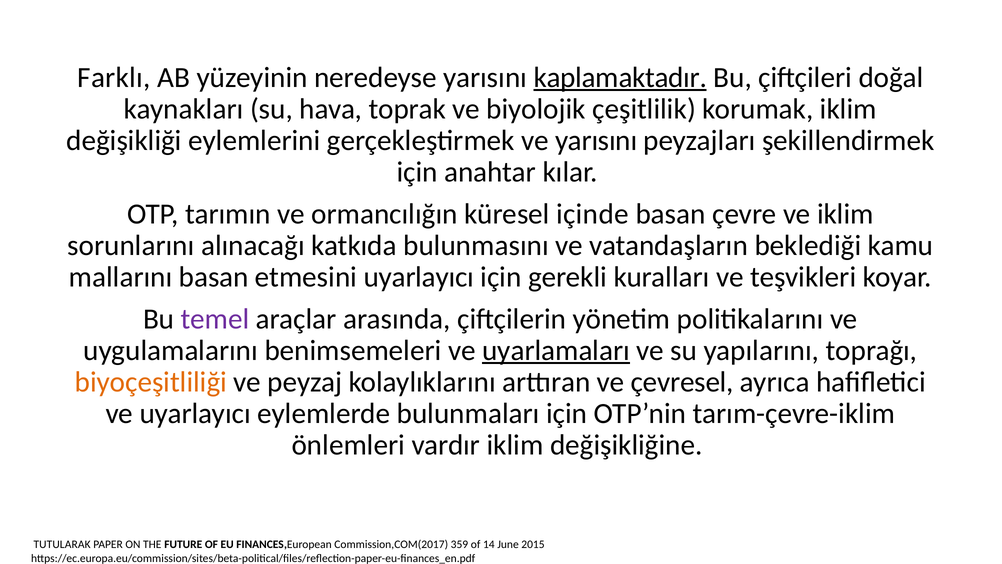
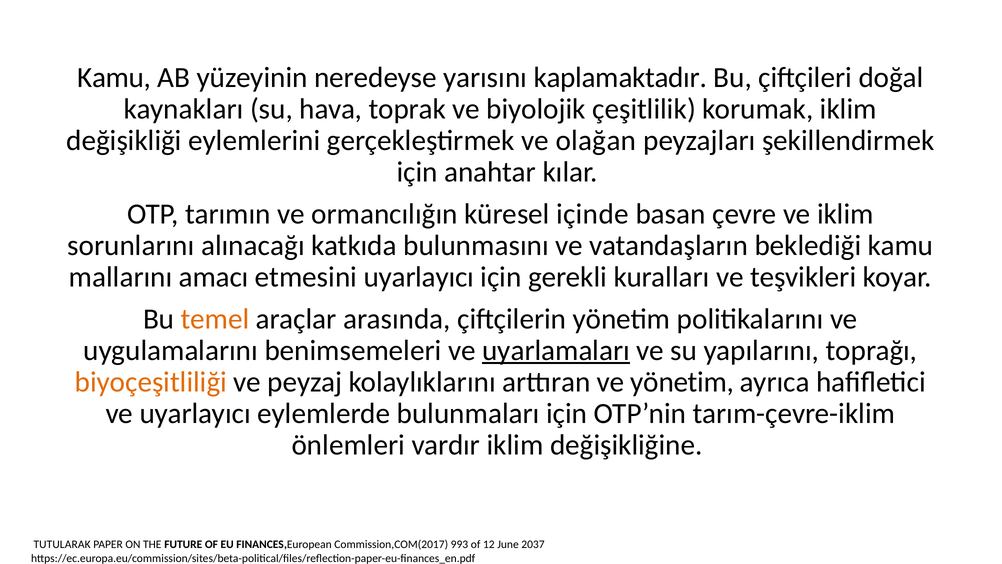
Farklı: Farklı -> Kamu (114, 77)
kaplamaktadır underline: present -> none (620, 77)
ve yarısını: yarısını -> olağan (596, 140)
mallarını basan: basan -> amacı (214, 277)
temel colour: purple -> orange (215, 319)
ve çevresel: çevresel -> yönetim (682, 382)
359: 359 -> 993 (459, 544)
14: 14 -> 12 (489, 544)
2015: 2015 -> 2037 (533, 544)
